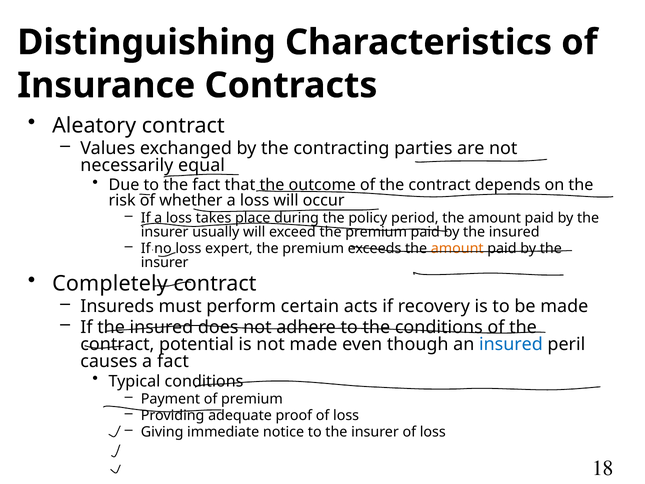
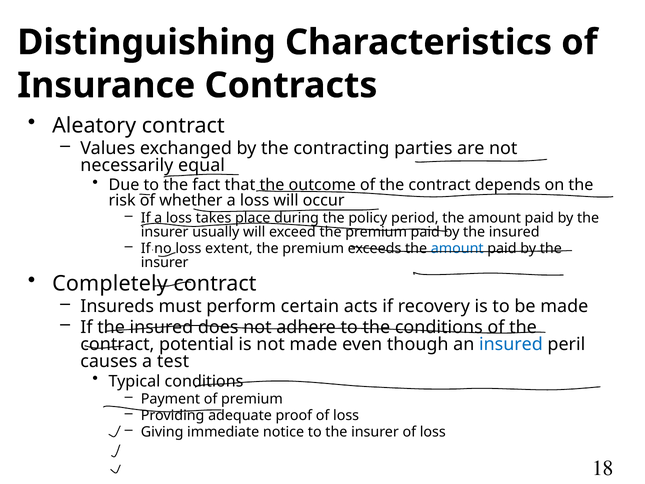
expert: expert -> extent (229, 248)
amount colour: orange -> blue (457, 248)
a fact: fact -> test (173, 361)
